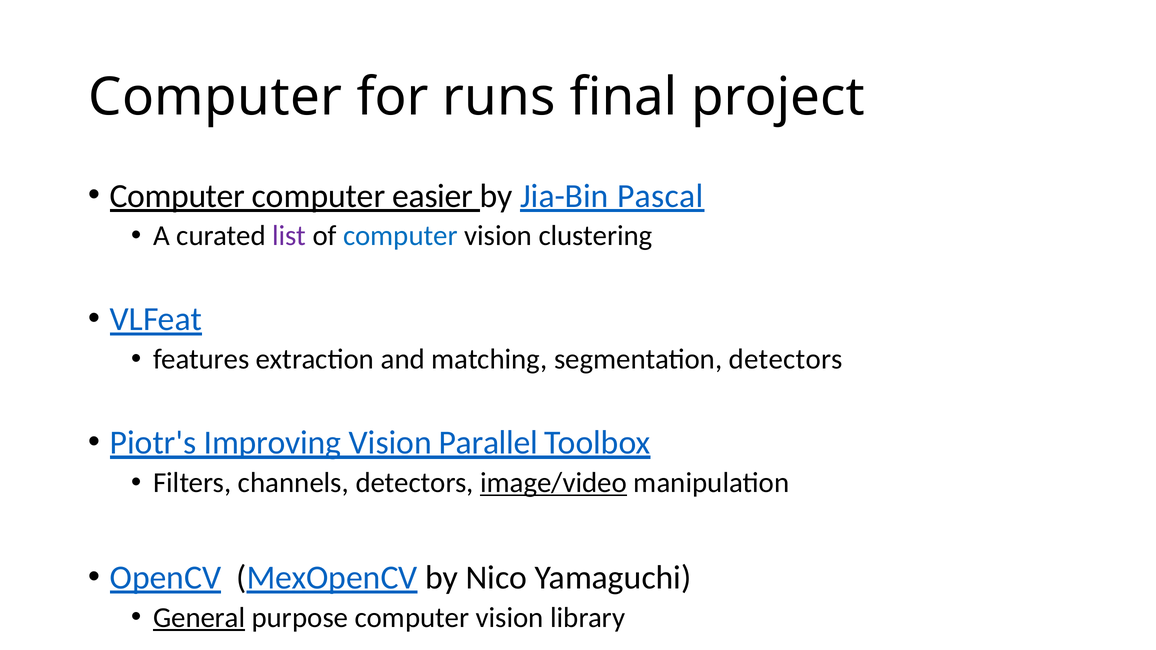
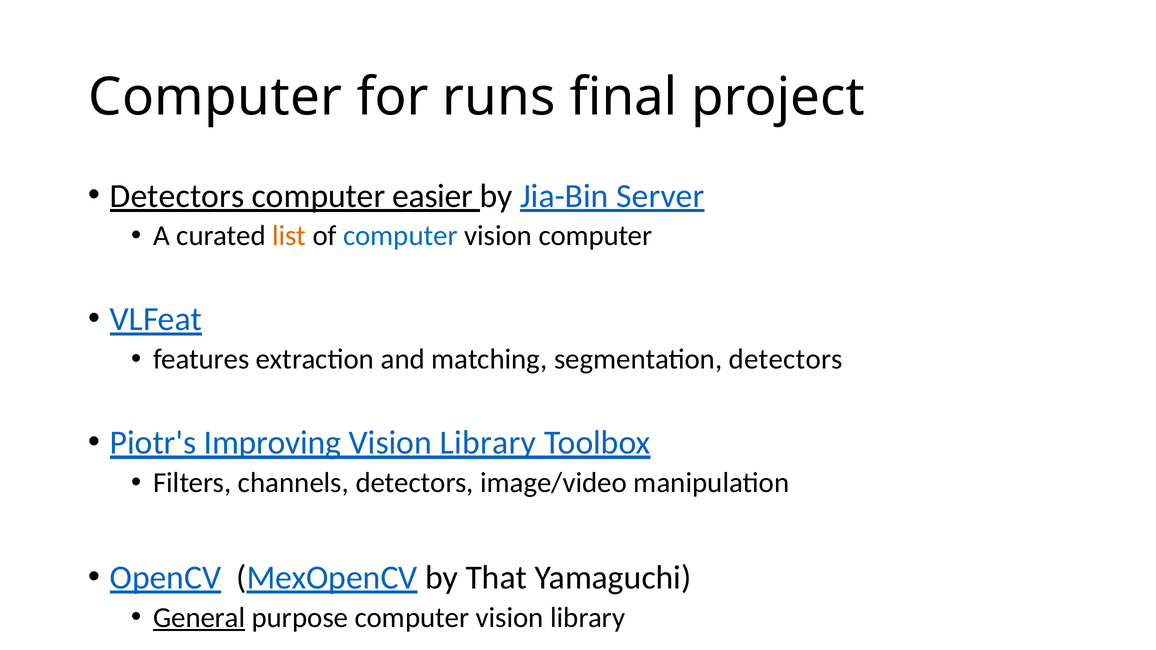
Computer: Computer -> Detectors (177, 196)
Pascal: Pascal -> Server (660, 196)
list colour: purple -> orange (289, 236)
vision clustering: clustering -> computer (595, 236)
Parallel: Parallel -> Library (488, 443)
image/video underline: present -> none (554, 483)
Nico: Nico -> That (496, 578)
